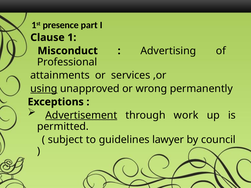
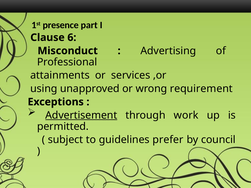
1: 1 -> 6 (72, 38)
using underline: present -> none (44, 89)
permanently: permanently -> requirement (201, 89)
lawyer: lawyer -> prefer (168, 140)
